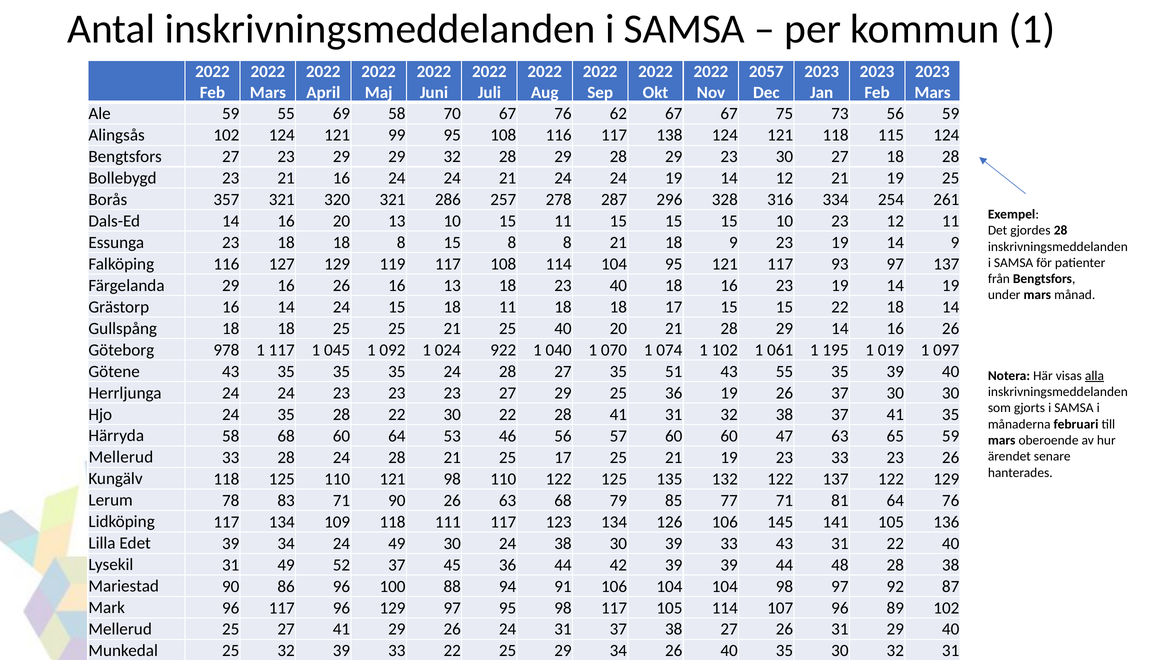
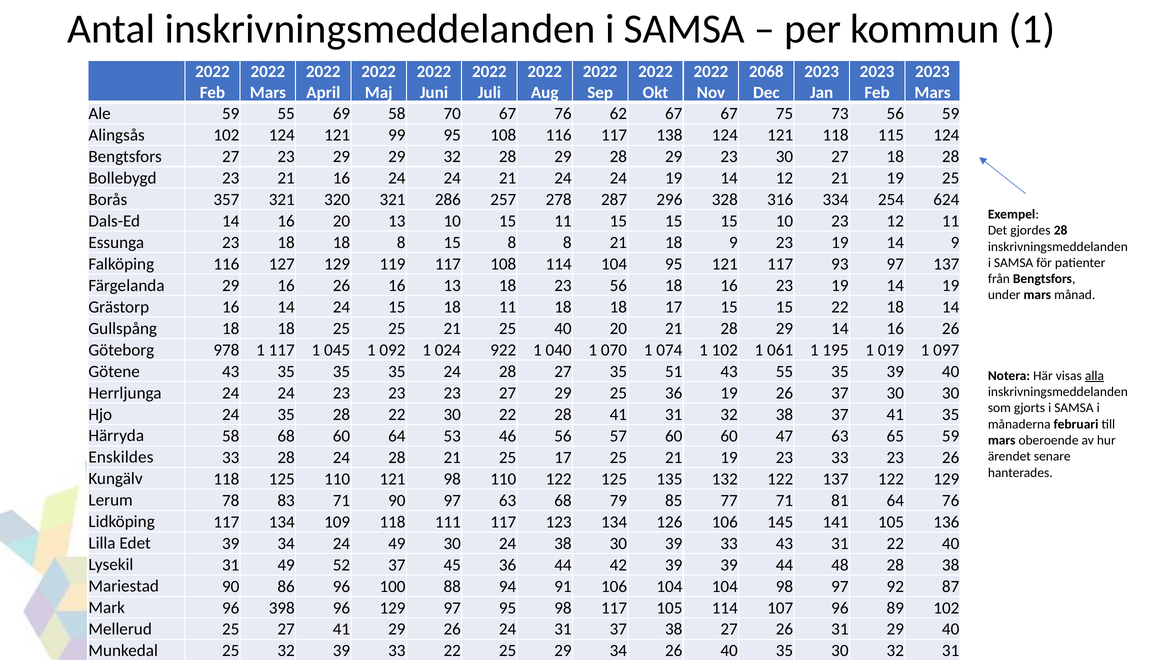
2057: 2057 -> 2068 (766, 72)
261: 261 -> 624 (946, 200)
23 40: 40 -> 56 (618, 286)
Mellerud: Mellerud -> Enskildes (121, 457)
90 26: 26 -> 97 (452, 500)
96 117: 117 -> 398 (282, 608)
